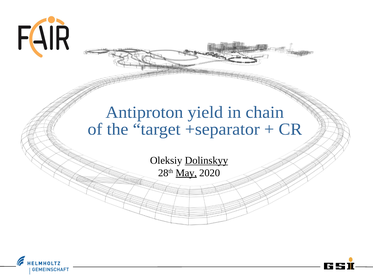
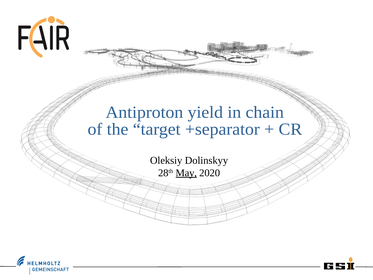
Dolinskyy underline: present -> none (206, 160)
